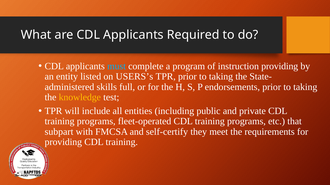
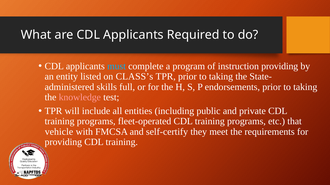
USERS’s: USERS’s -> CLASS’s (134, 77)
knowledge colour: yellow -> pink (80, 98)
subpart: subpart -> vehicle (59, 132)
